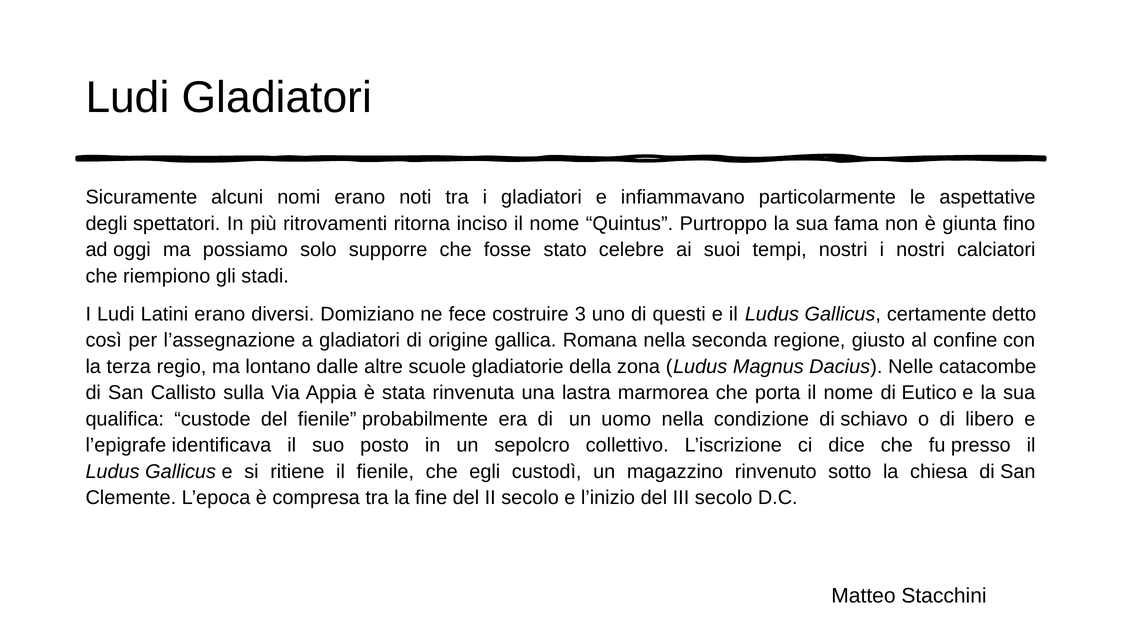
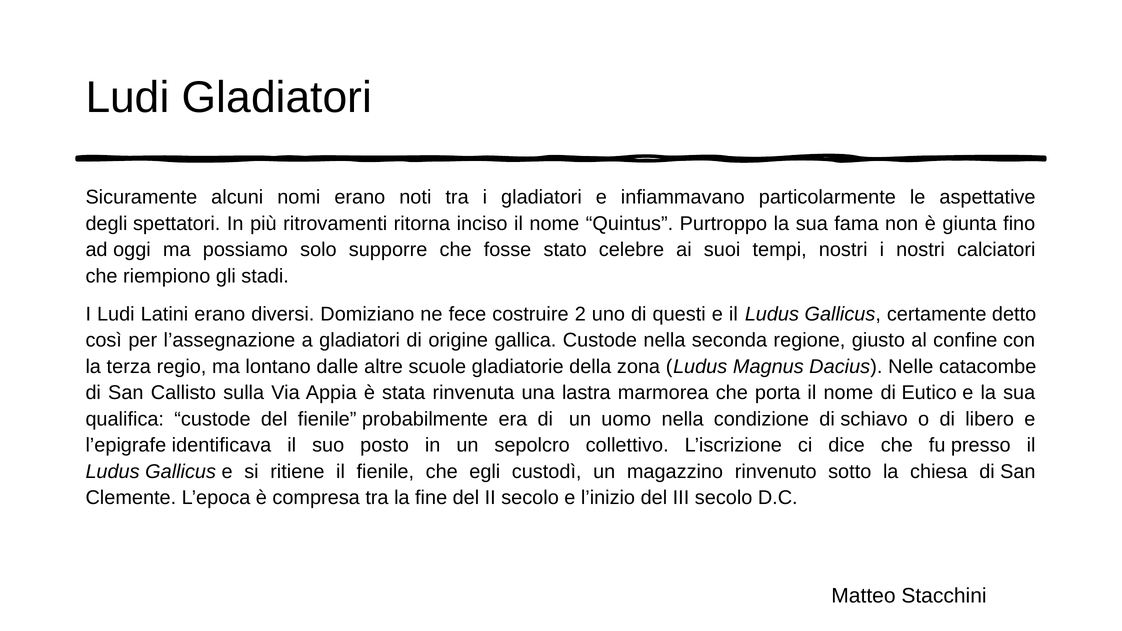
3: 3 -> 2 (580, 314)
gallica Romana: Romana -> Custode (600, 340)
